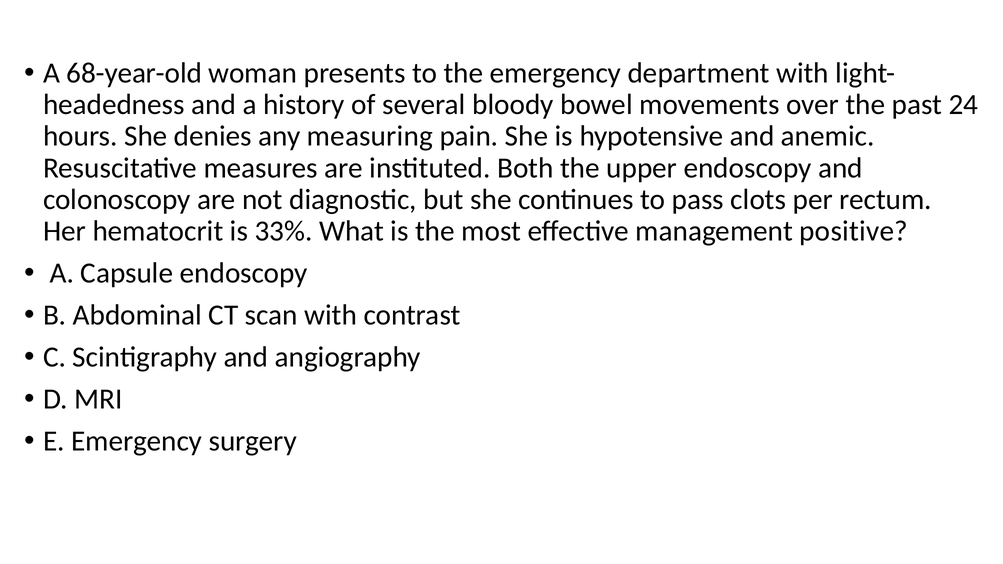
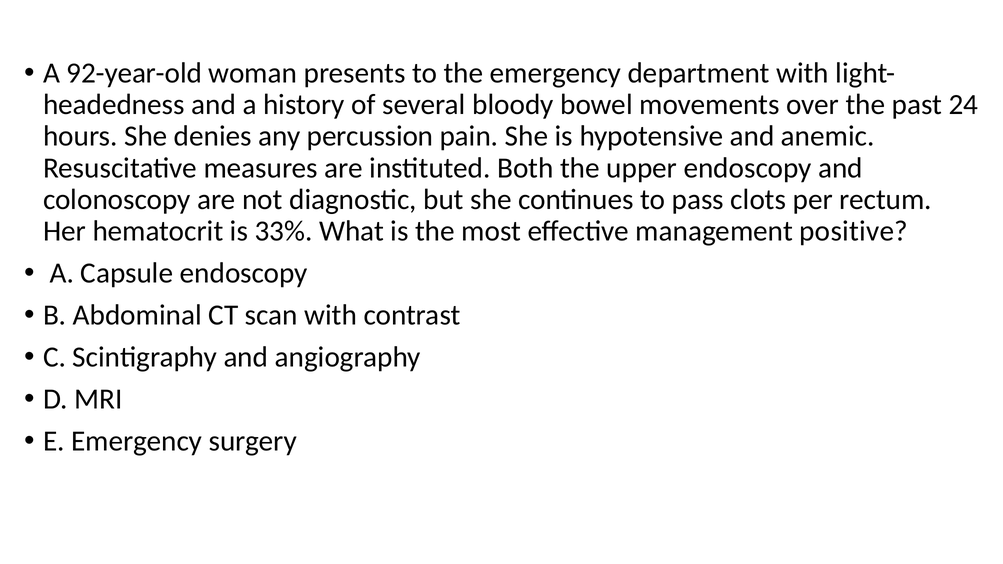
68-year-old: 68-year-old -> 92-year-old (134, 73)
measuring: measuring -> percussion (370, 136)
